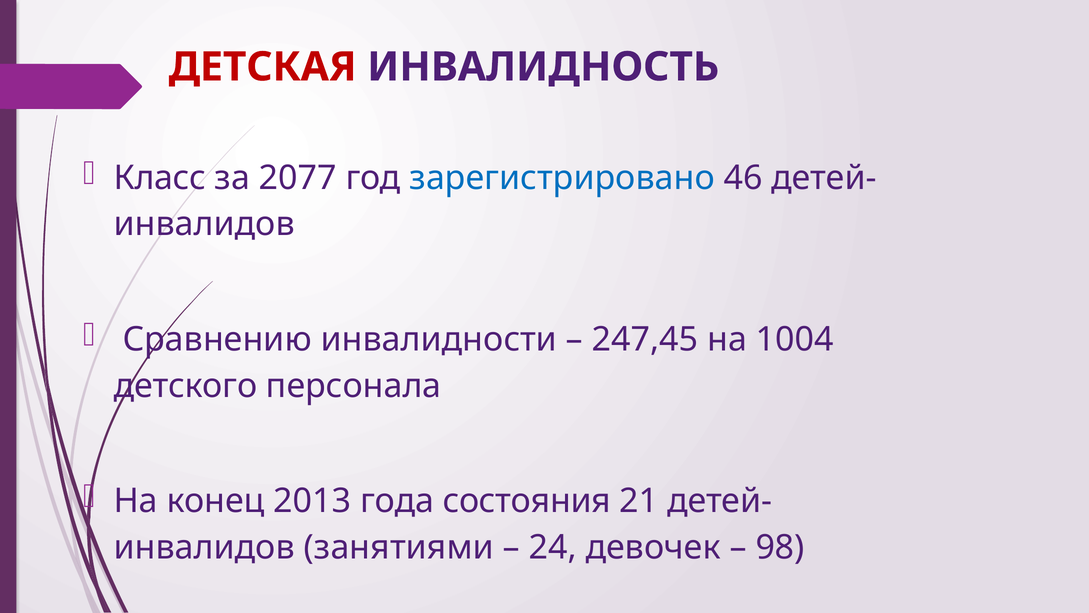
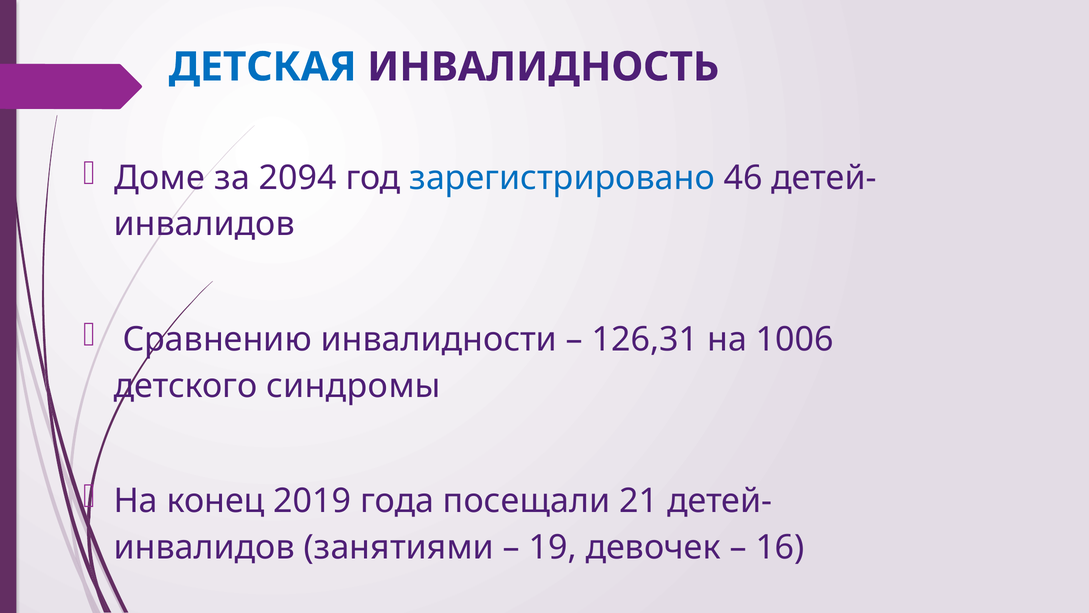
ДЕТСКАЯ colour: red -> blue (263, 67)
Класс: Класс -> Доме (160, 178)
2077: 2077 -> 2094 (298, 178)
247,45: 247,45 -> 126,31 (645, 339)
1004: 1004 -> 1006 (795, 339)
персонала: персонала -> синдромы (353, 386)
2013: 2013 -> 2019 (312, 501)
состояния: состояния -> посещали (527, 501)
24: 24 -> 19 (553, 547)
98: 98 -> 16 (780, 547)
